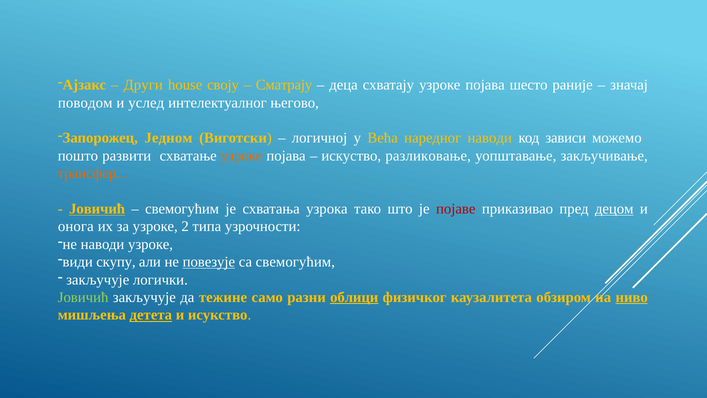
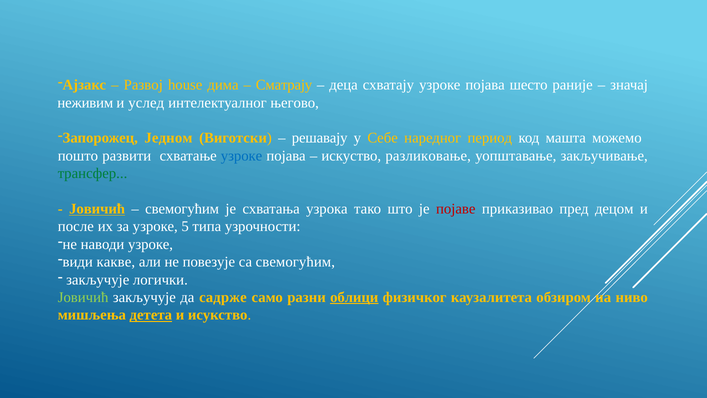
Други: Други -> Развој (143, 85)
своју: своју -> дима (223, 85)
поводом: поводом -> неживим (85, 103)
логичној: логичној -> решавају (320, 138)
Већа: Већа -> Себе (383, 138)
наредног наводи: наводи -> период (490, 138)
зависи: зависи -> машта (566, 138)
узроке colour: orange -> blue (242, 156)
трансфер colour: orange -> green (93, 173)
децом underline: present -> none (614, 209)
онога: онога -> после (76, 226)
2: 2 -> 5 (185, 226)
скупу: скупу -> какве (116, 262)
повезује underline: present -> none (209, 262)
тежине: тежине -> садрже (223, 297)
ниво underline: present -> none (632, 297)
